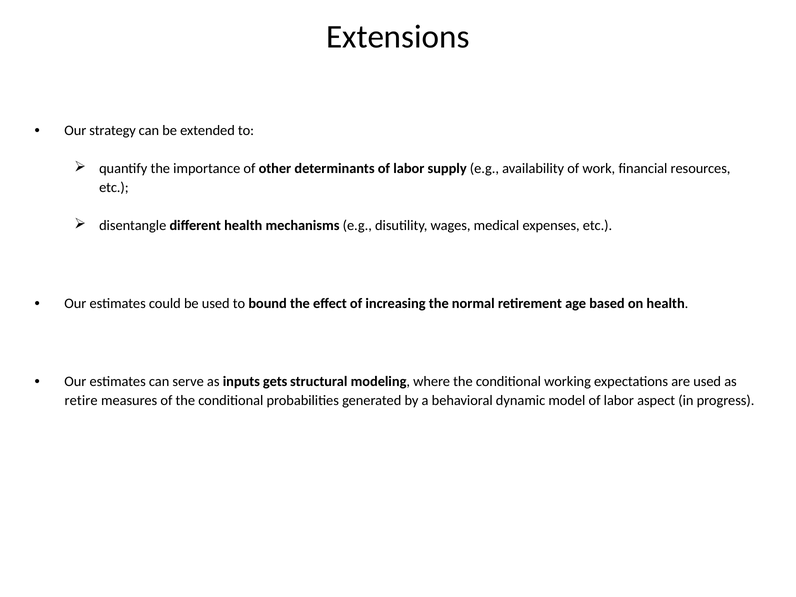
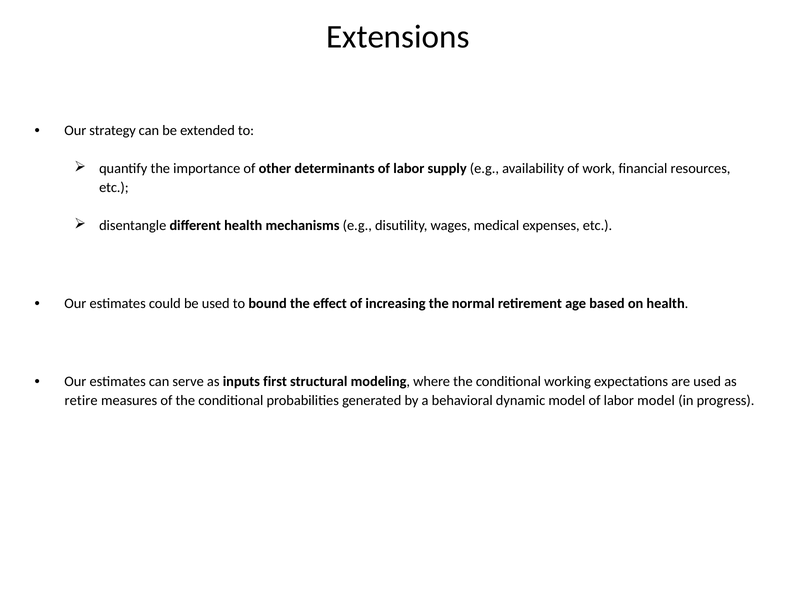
gets: gets -> first (275, 381)
labor aspect: aspect -> model (656, 400)
